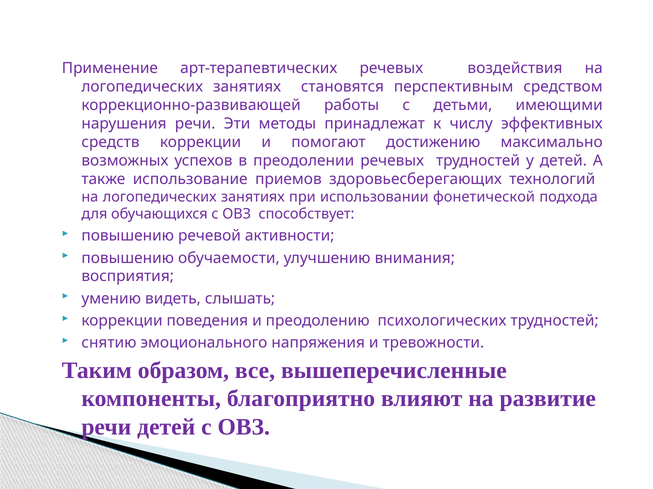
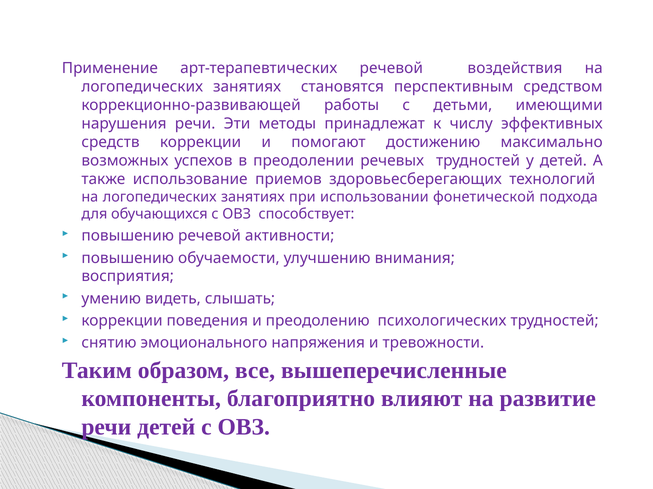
арт-терапевтических речевых: речевых -> речевой (391, 68)
